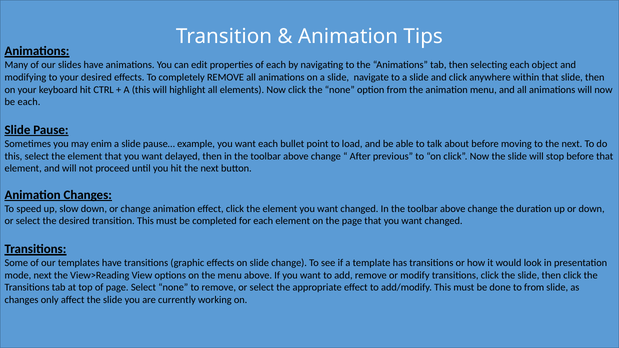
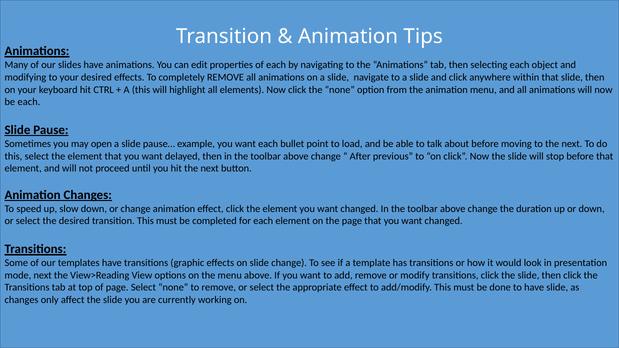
enim: enim -> open (101, 144)
to from: from -> have (534, 288)
